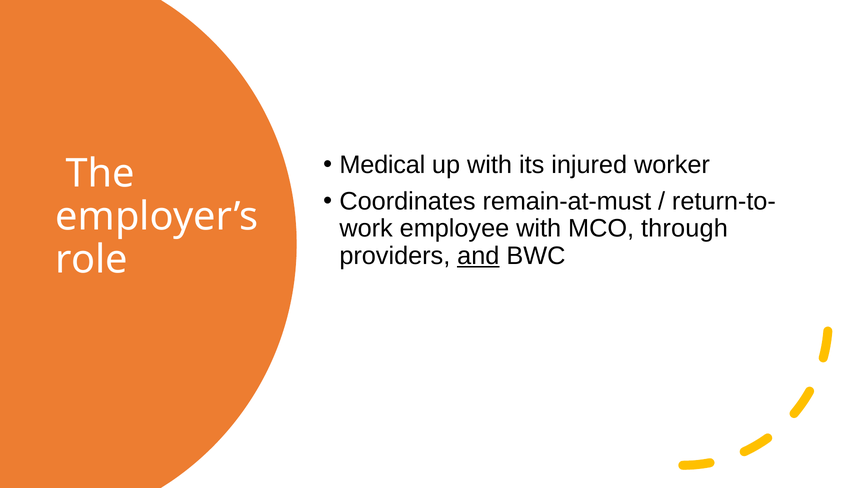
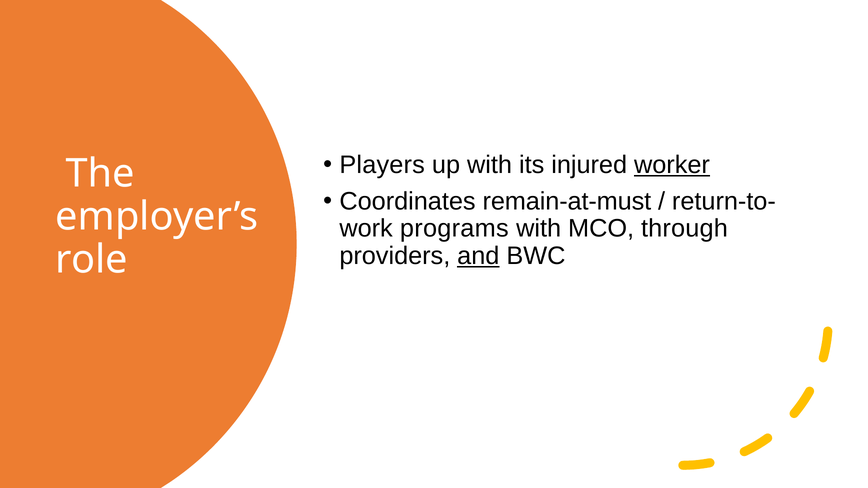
Medical: Medical -> Players (382, 165)
worker underline: none -> present (672, 165)
employee: employee -> programs (454, 229)
